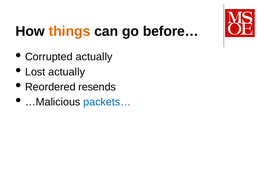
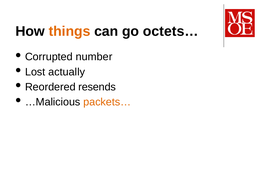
before…: before… -> octets… (171, 31)
Corrupted actually: actually -> number (94, 57)
packets… colour: blue -> orange (107, 102)
